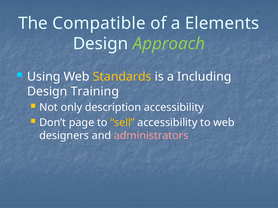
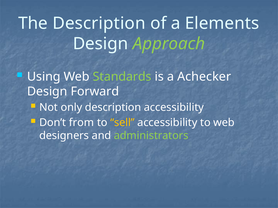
The Compatible: Compatible -> Description (99, 23)
Standards colour: yellow -> light green (122, 77)
Including: Including -> Achecker (204, 77)
Training: Training -> Forward (95, 92)
page: page -> from (82, 123)
administrators colour: pink -> light green (151, 136)
